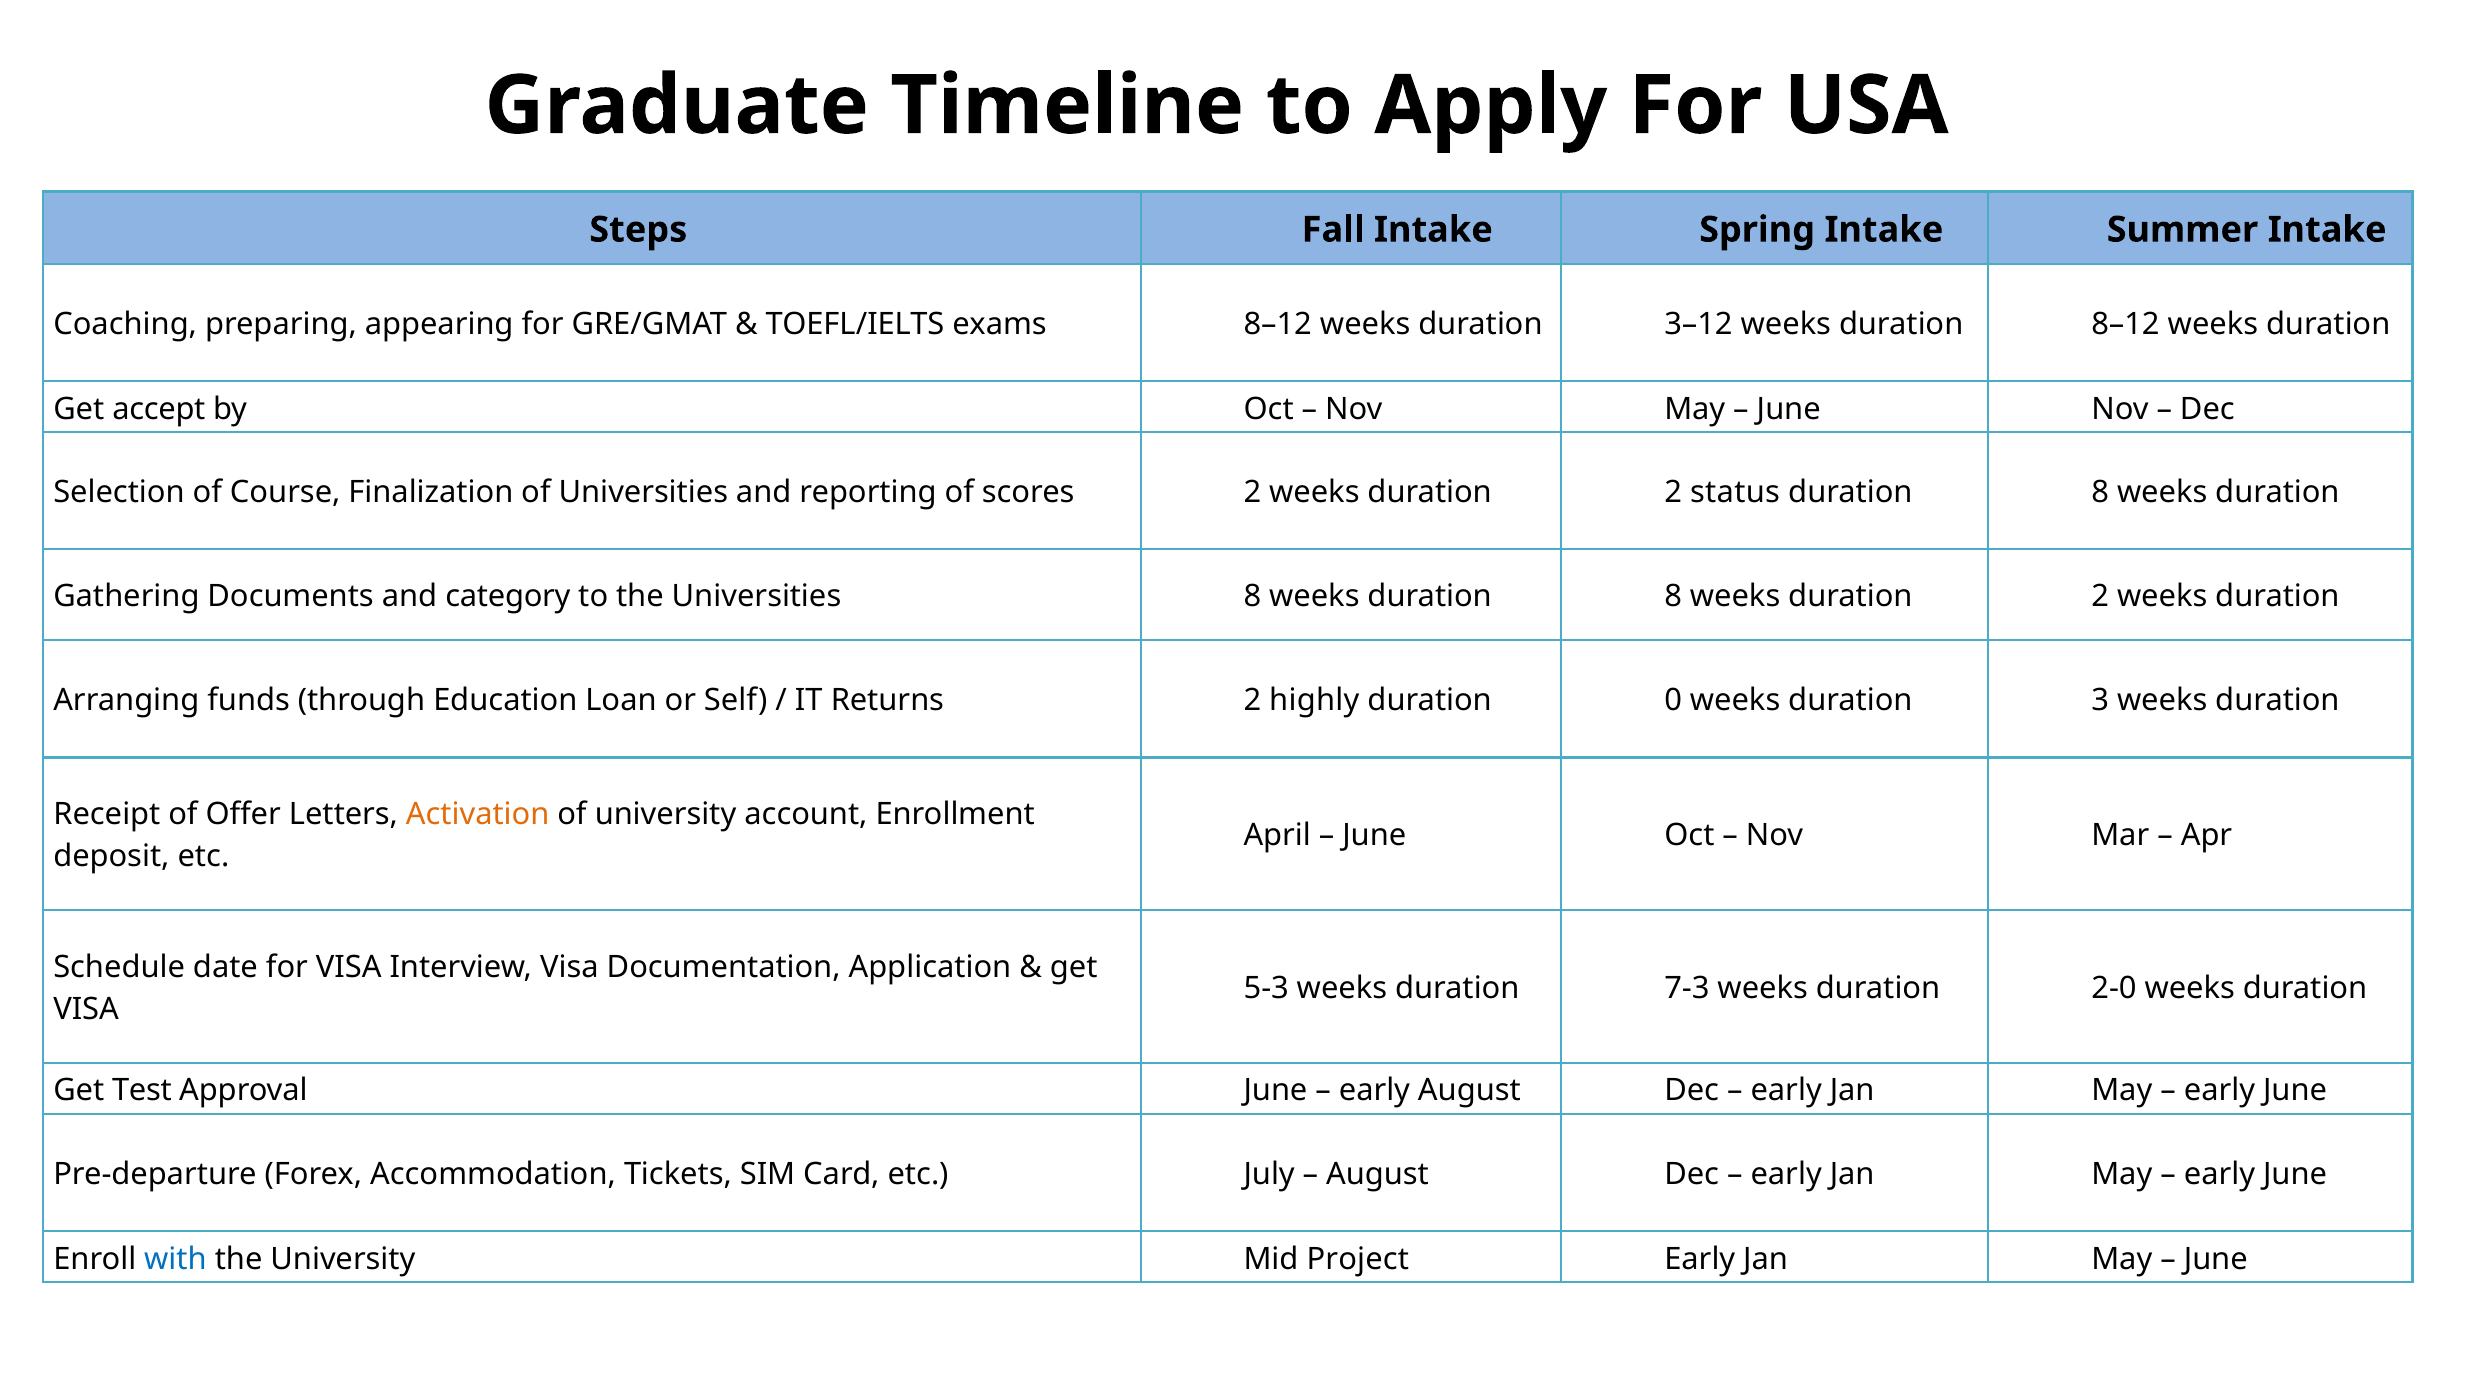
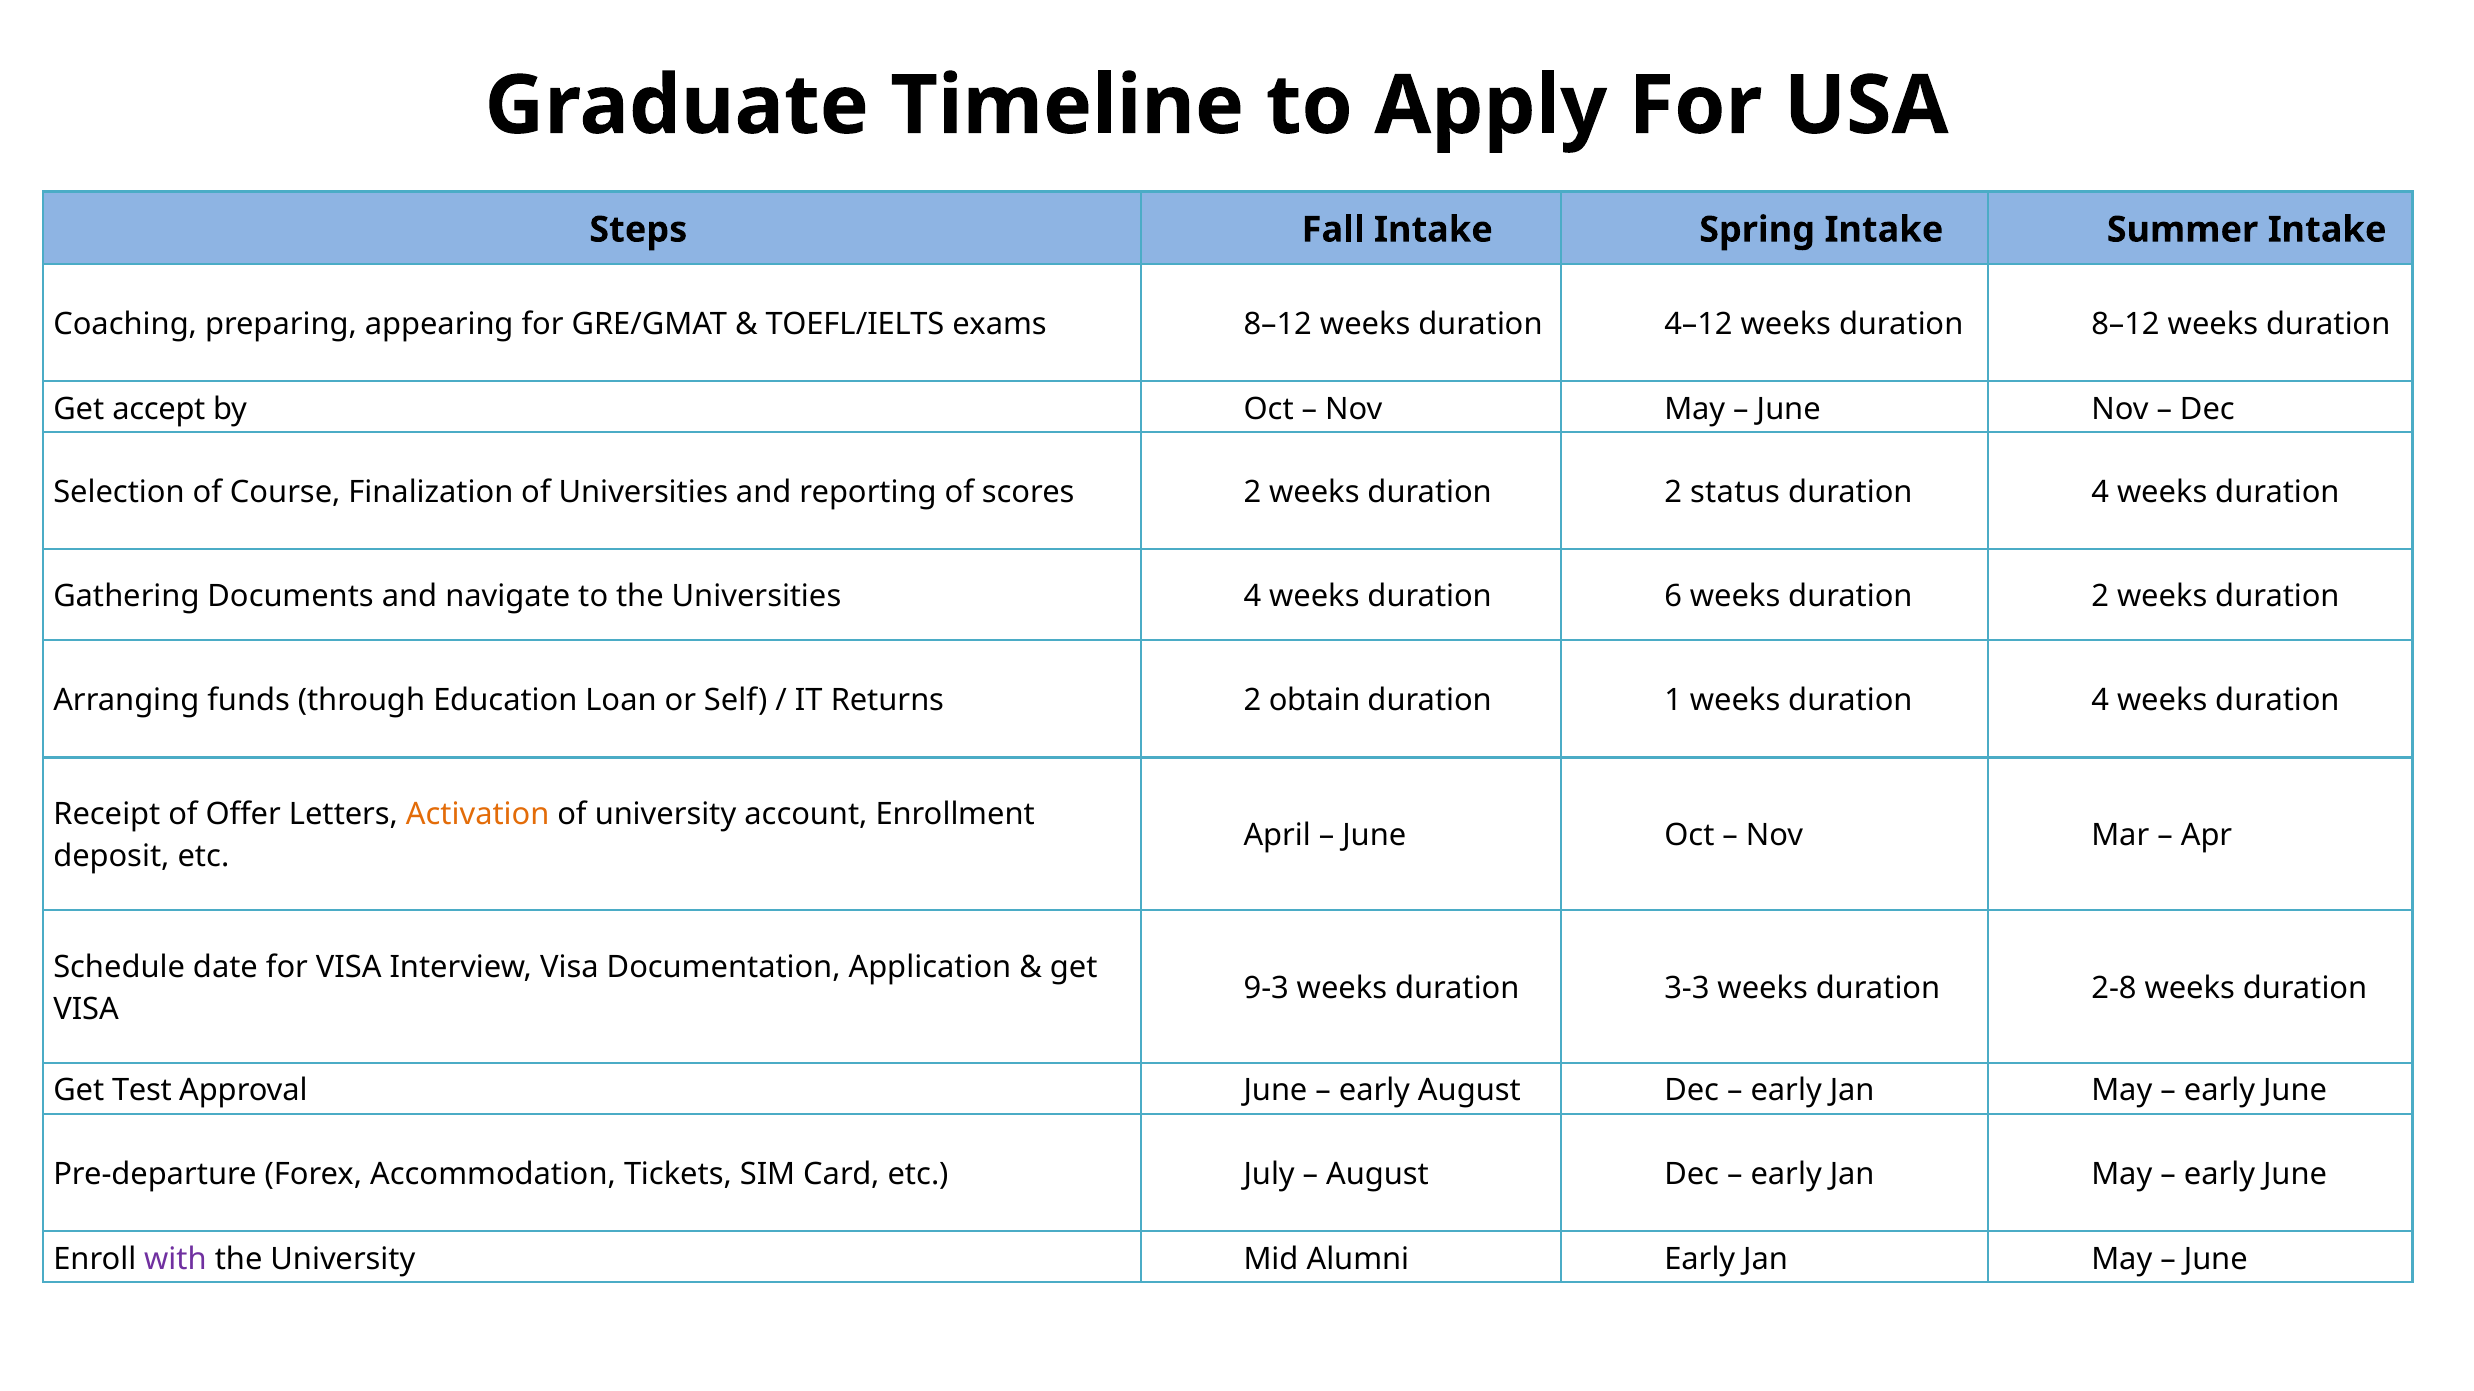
3–12: 3–12 -> 4–12 (1699, 324)
8: 8 -> 4 (2100, 493)
category: category -> navigate (508, 596)
Universities 8: 8 -> 4 (1252, 596)
weeks duration 8: 8 -> 6 (1673, 596)
highly: highly -> obtain (1315, 701)
0: 0 -> 1 (1673, 701)
weeks duration 3: 3 -> 4 (2100, 701)
5-3: 5-3 -> 9-3 (1266, 988)
7-3: 7-3 -> 3-3 (1687, 988)
2-0: 2-0 -> 2-8 (2114, 988)
with colour: blue -> purple (175, 1259)
Project: Project -> Alumni (1358, 1259)
